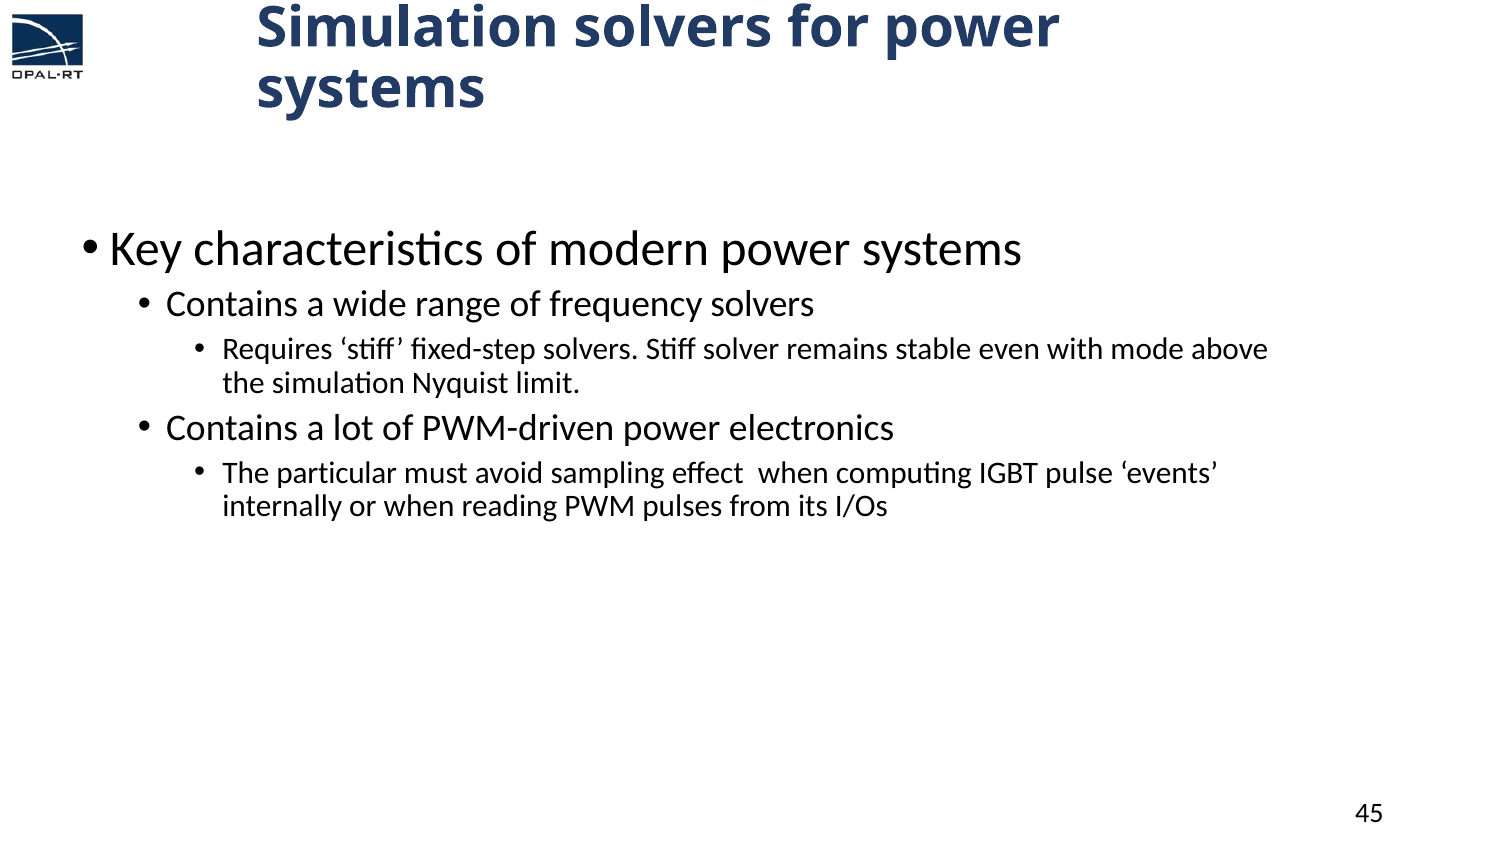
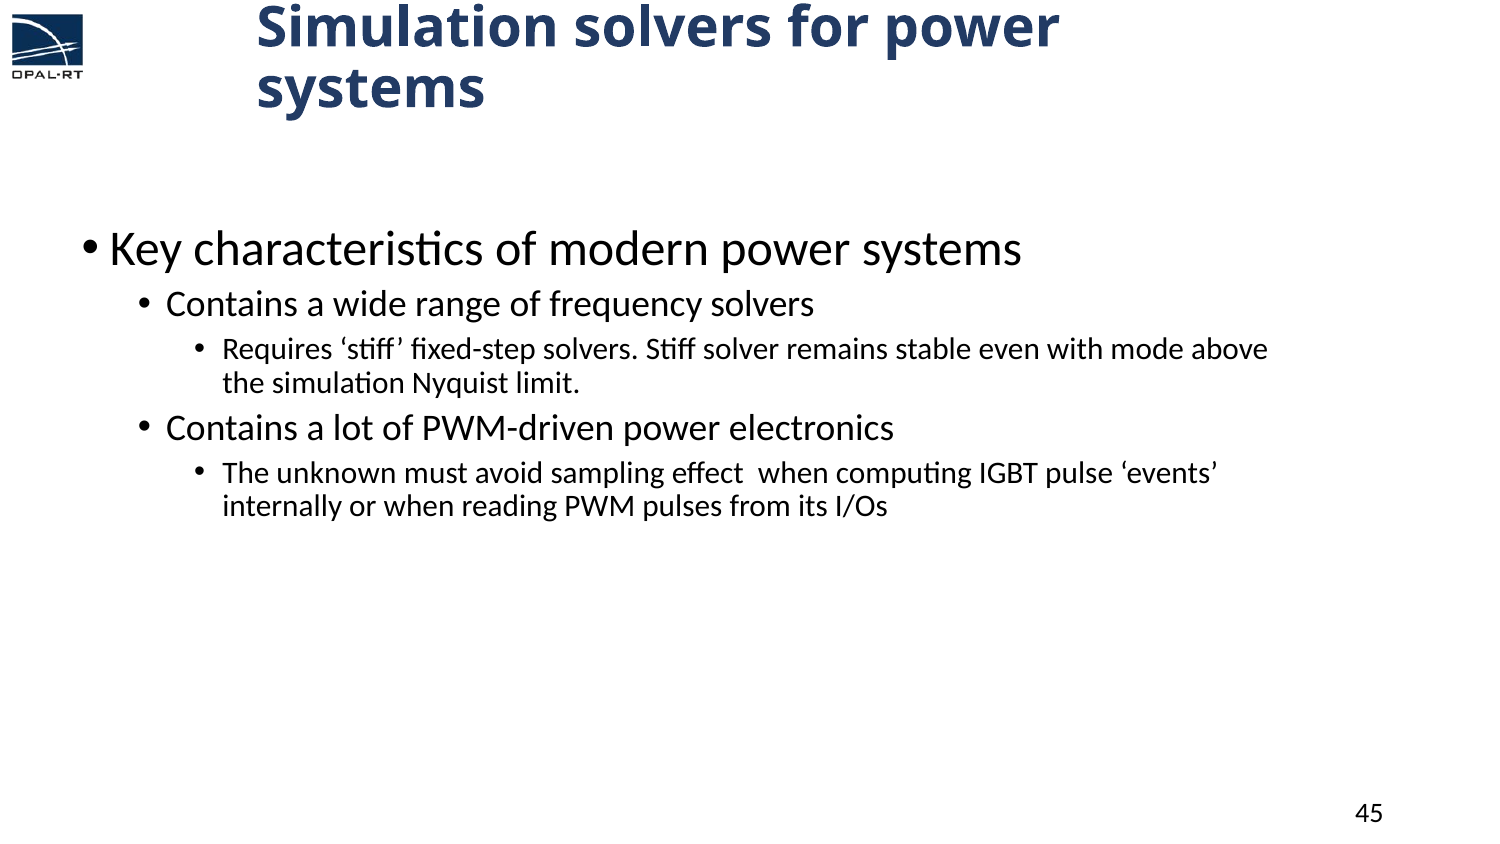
particular: particular -> unknown (337, 473)
